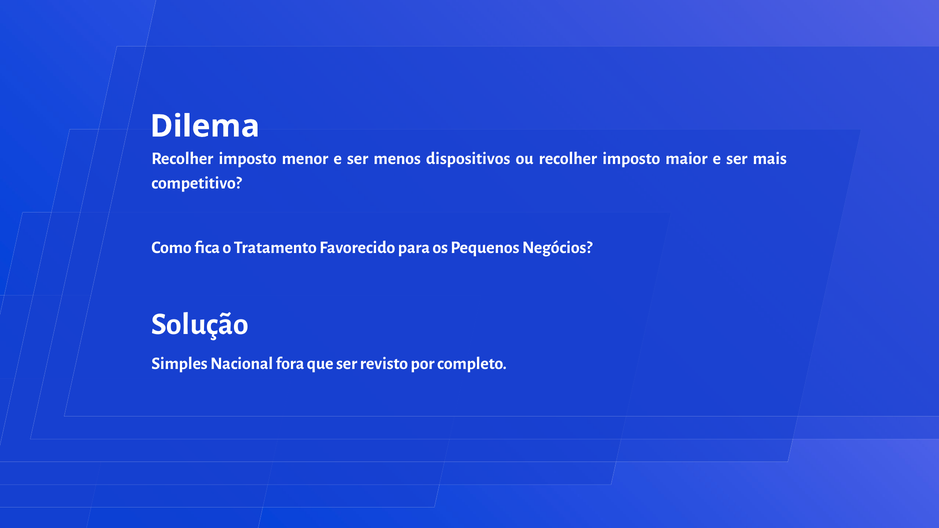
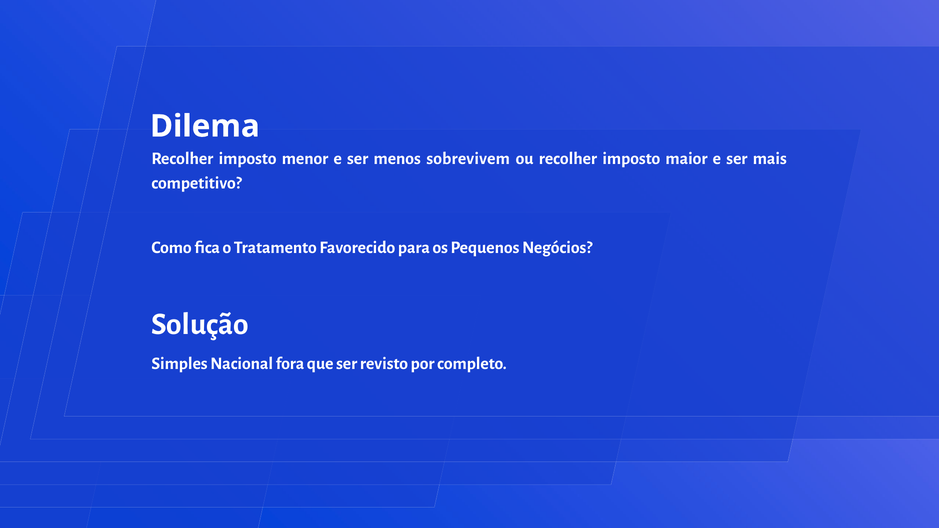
dispositivos: dispositivos -> sobrevivem (468, 158)
